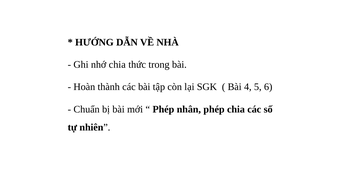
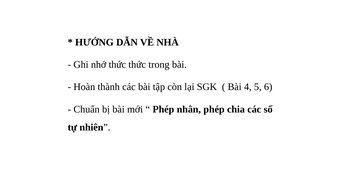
nhớ chia: chia -> thức (117, 65)
